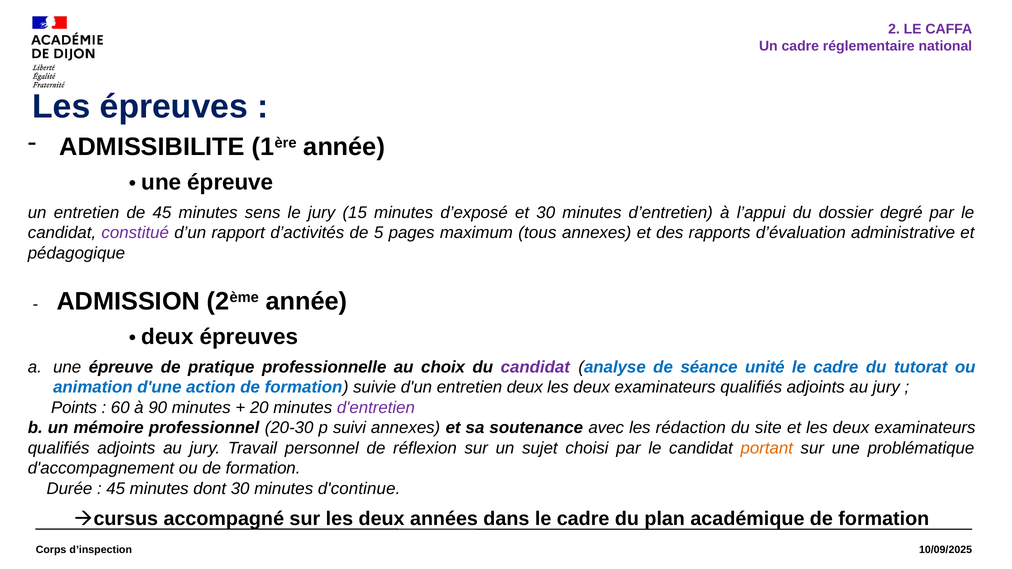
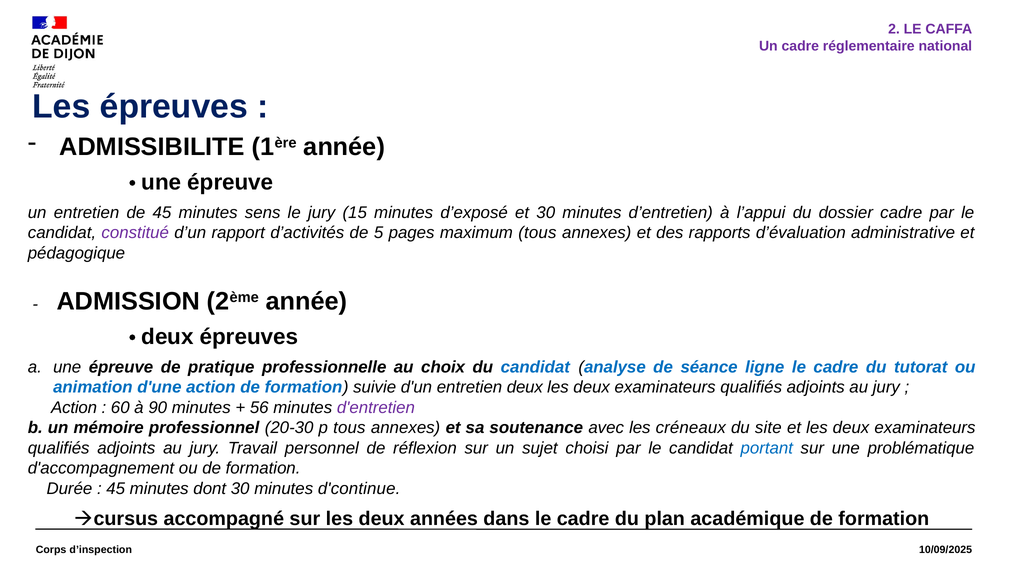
dossier degré: degré -> cadre (901, 213)
candidat colour: purple -> blue (535, 367)
unité: unité -> ligne (765, 367)
Points: Points -> Action (74, 408)
20: 20 -> 56 (259, 408)
p suivi: suivi -> tous (349, 428)
rédaction: rédaction -> créneaux (691, 428)
portant colour: orange -> blue (767, 448)
